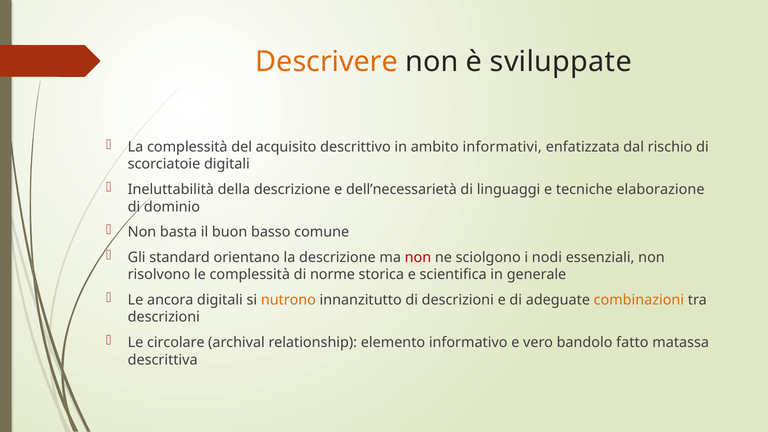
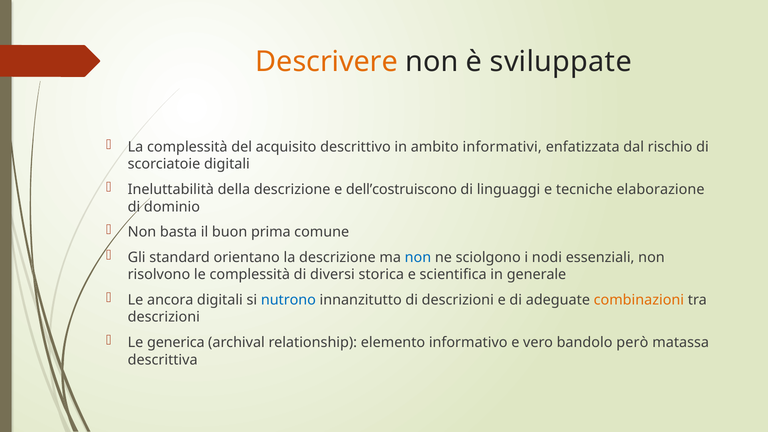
dell’necessarietà: dell’necessarietà -> dell’costruiscono (401, 189)
basso: basso -> prima (271, 232)
non colour: red -> blue (418, 257)
norme: norme -> diversi (332, 275)
nutrono colour: orange -> blue (288, 300)
circolare: circolare -> generica (176, 342)
fatto: fatto -> però (632, 342)
